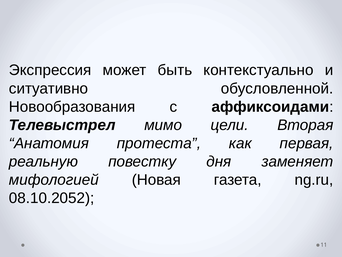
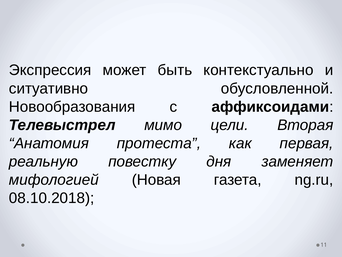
08.10.2052: 08.10.2052 -> 08.10.2018 (52, 198)
